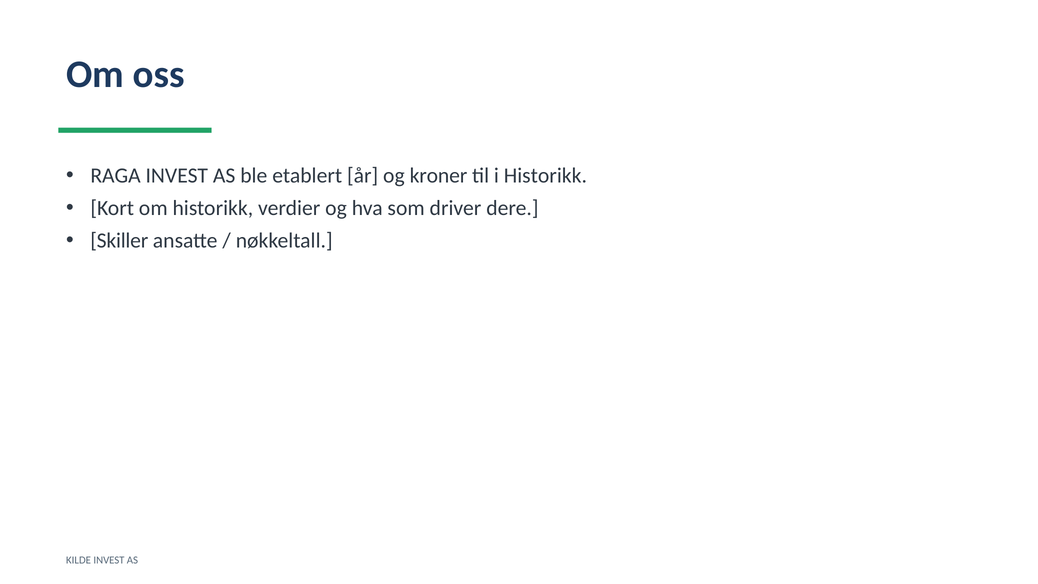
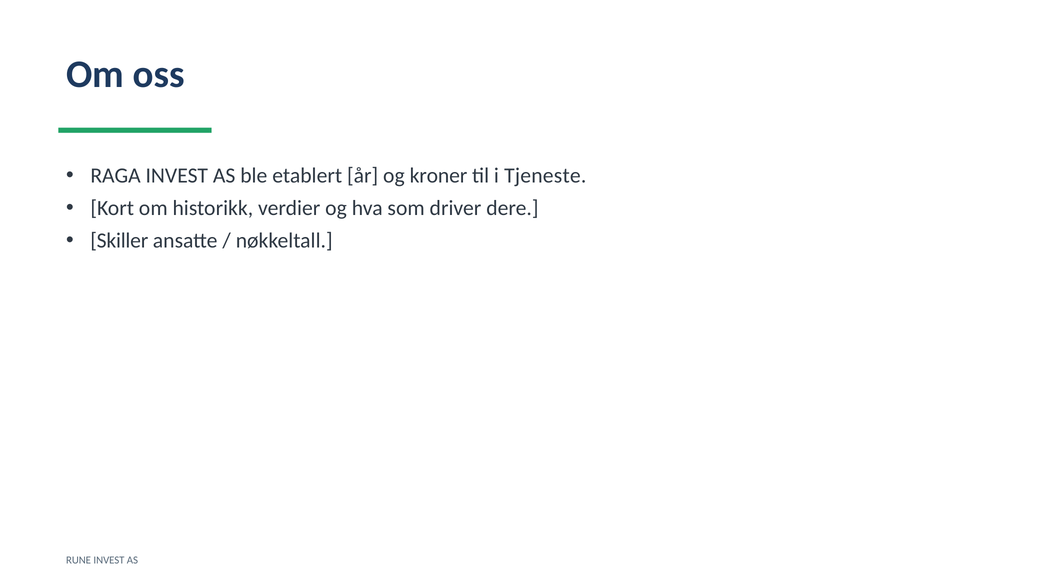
i Historikk: Historikk -> Tjeneste (545, 176)
KILDE: KILDE -> RUNE (79, 560)
